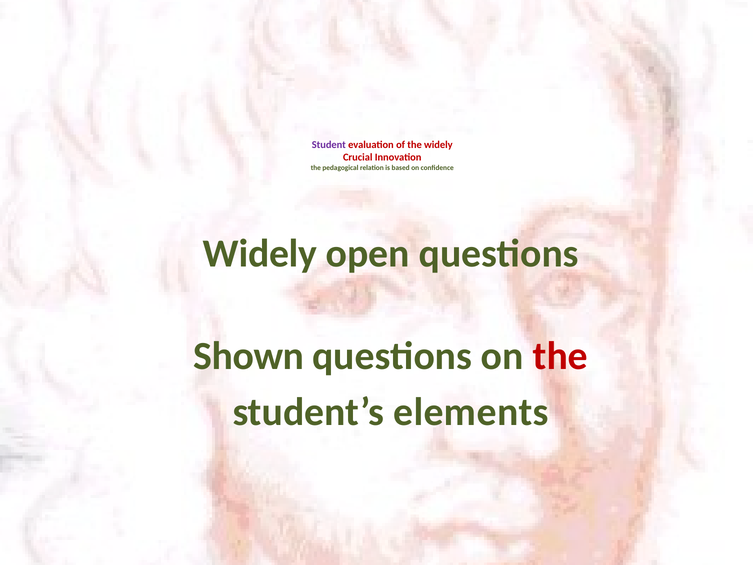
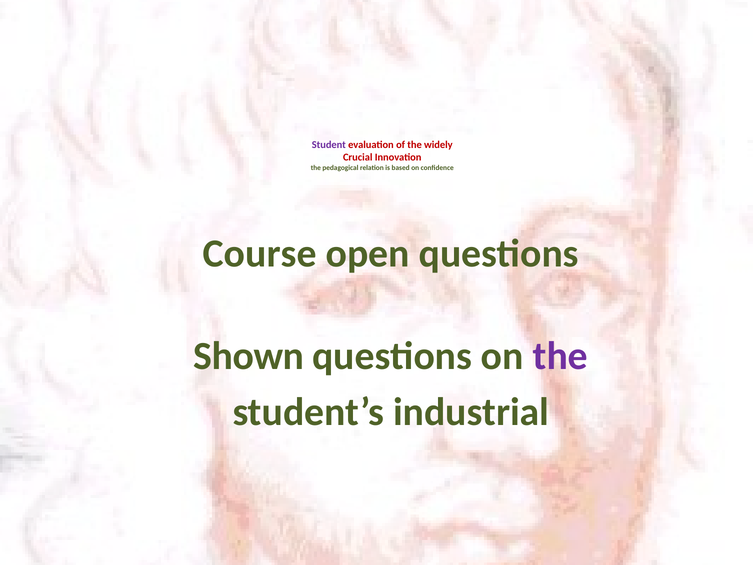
Widely: Widely -> Course (260, 254)
the colour: red -> purple (560, 356)
elements: elements -> industrial (471, 412)
